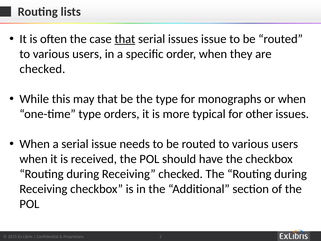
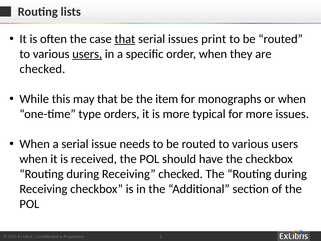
issues issue: issue -> print (214, 39)
users underline: none -> present (87, 54)
the type: type -> item (167, 99)
for other: other -> more (259, 114)
